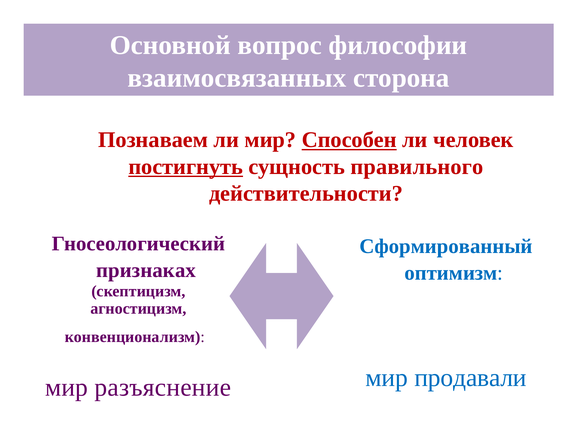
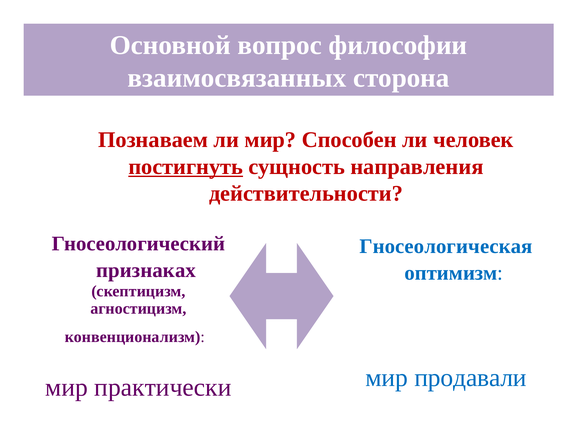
Способен underline: present -> none (349, 140)
правильного: правильного -> направления (417, 167)
Сформированный: Сформированный -> Гносеологическая (446, 247)
разъяснение: разъяснение -> практически (163, 388)
